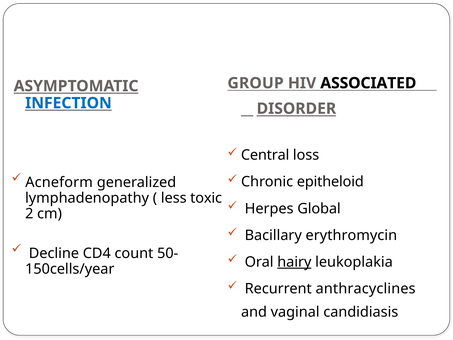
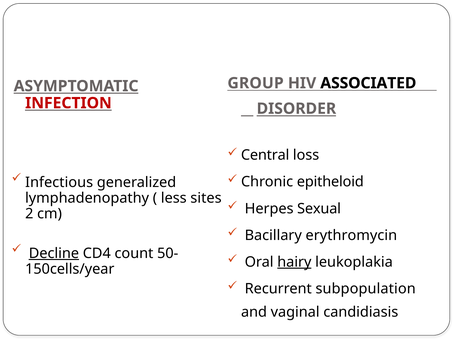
INFECTION colour: blue -> red (68, 103)
Acneform: Acneform -> Infectious (59, 182)
toxic: toxic -> sites (206, 198)
Global: Global -> Sexual (319, 208)
Decline underline: none -> present (54, 253)
anthracyclines: anthracyclines -> subpopulation (366, 289)
